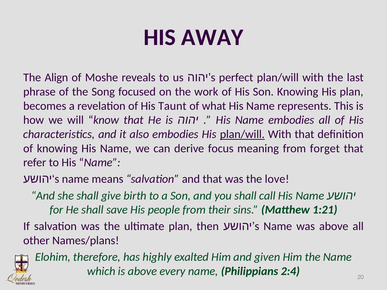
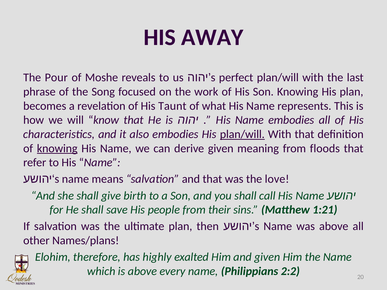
Align: Align -> Pour (56, 78)
knowing underline: none -> present (57, 149)
derive focus: focus -> given (221, 149)
forget: forget -> floods (325, 149)
2:4: 2:4 -> 2:2 (290, 271)
